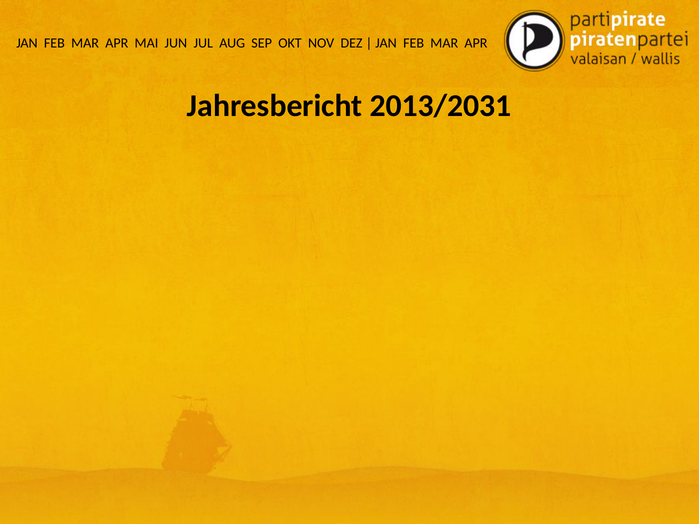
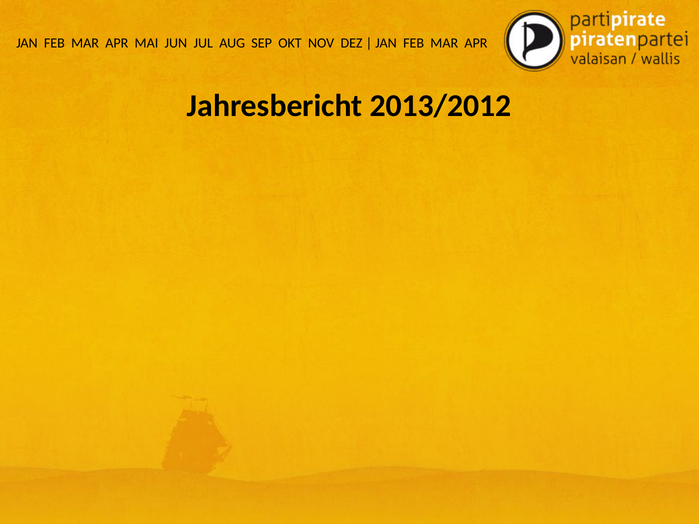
2013/2031: 2013/2031 -> 2013/2012 (441, 106)
